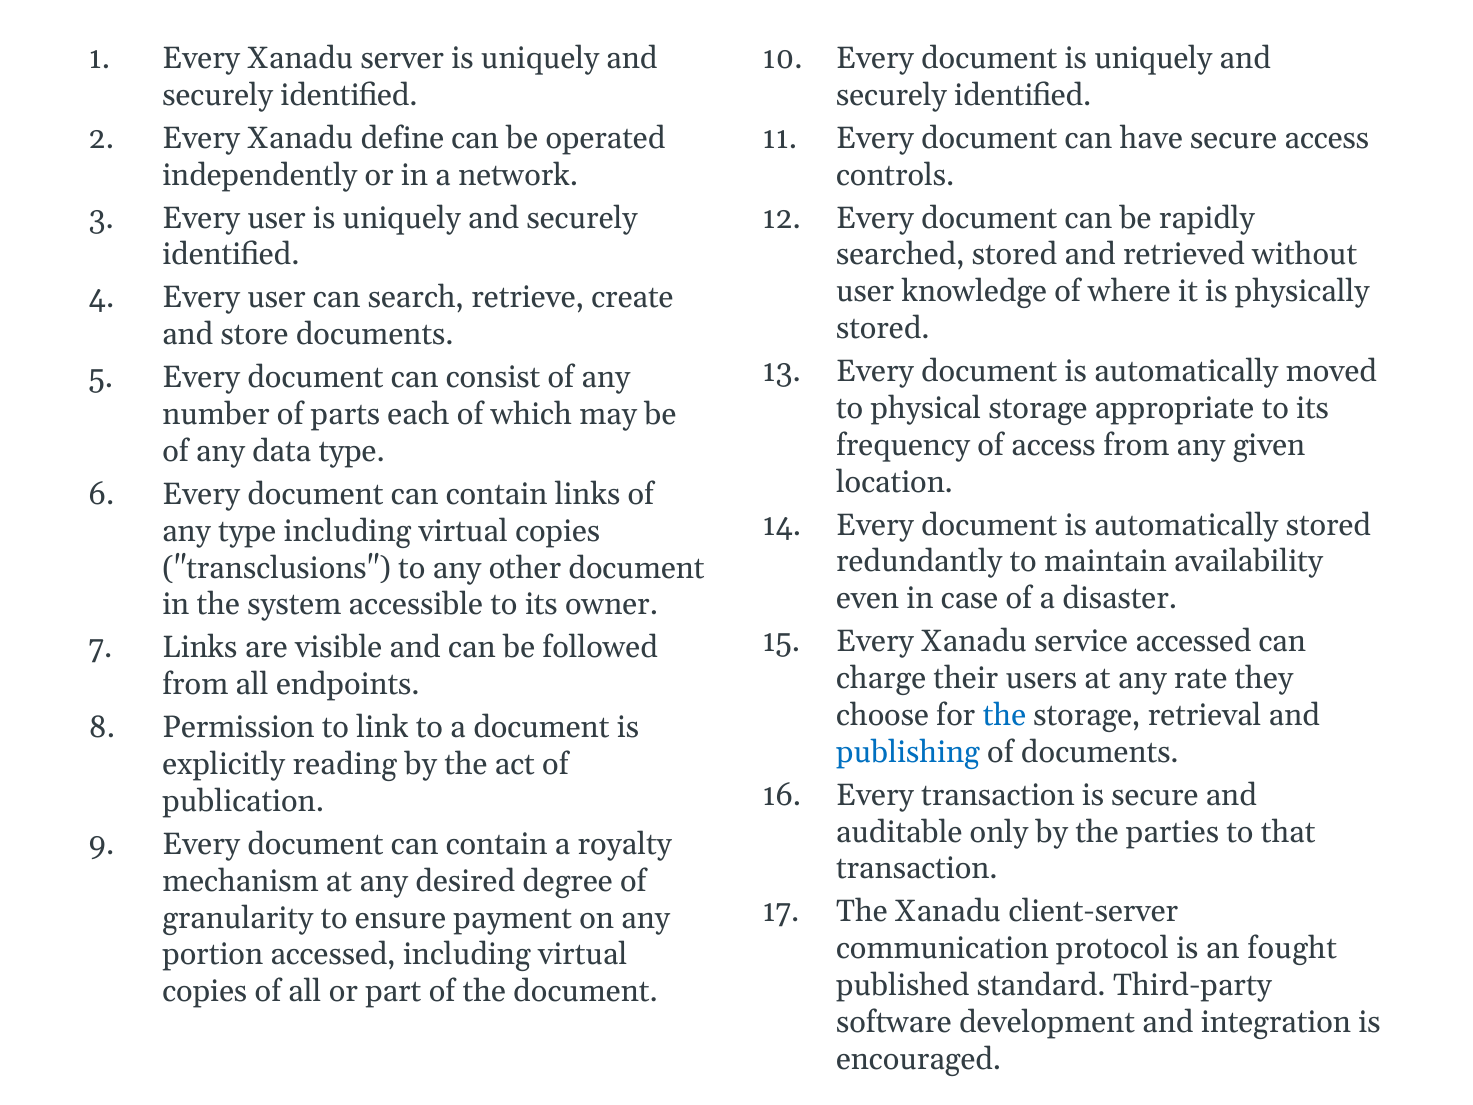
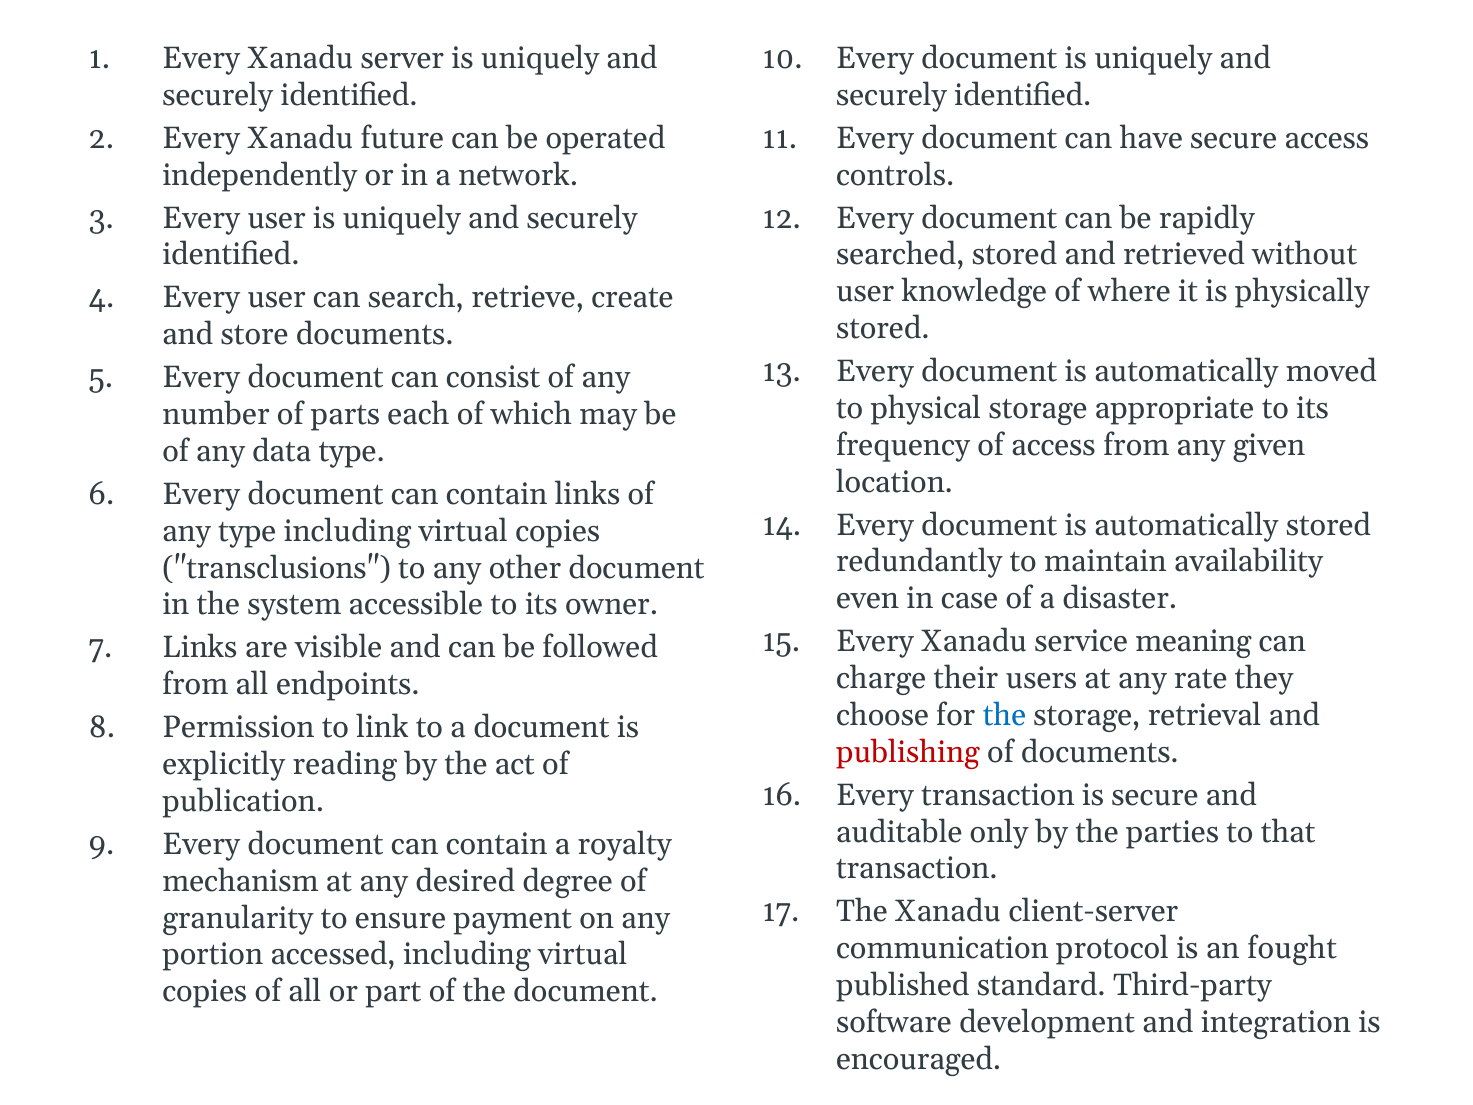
define: define -> future (402, 138)
service accessed: accessed -> meaning (1194, 641)
publishing colour: blue -> red (908, 752)
